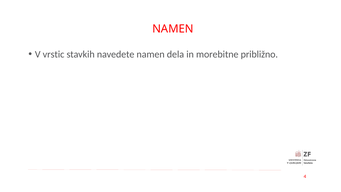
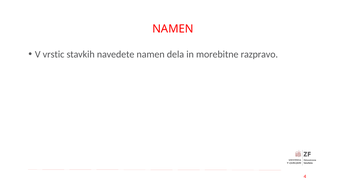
približno: približno -> razpravo (259, 54)
